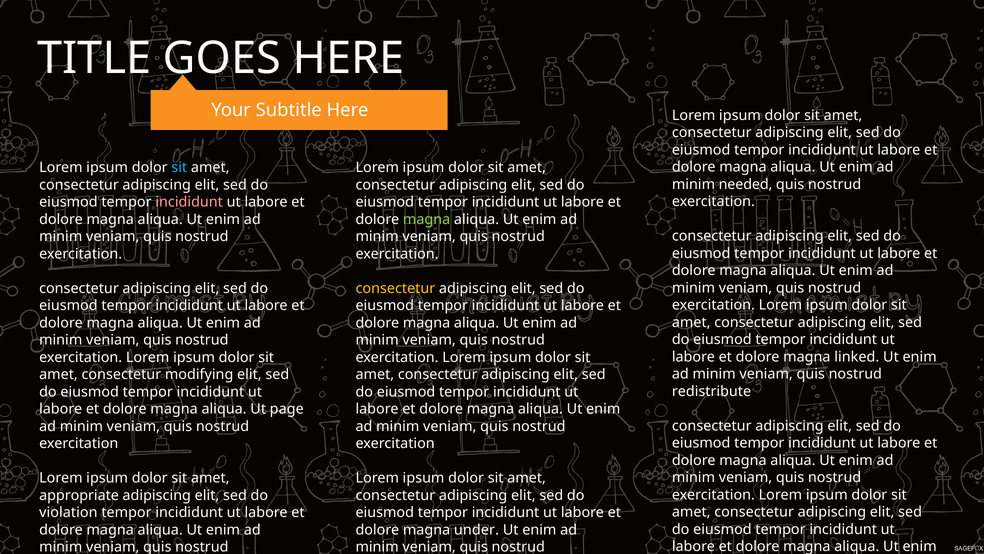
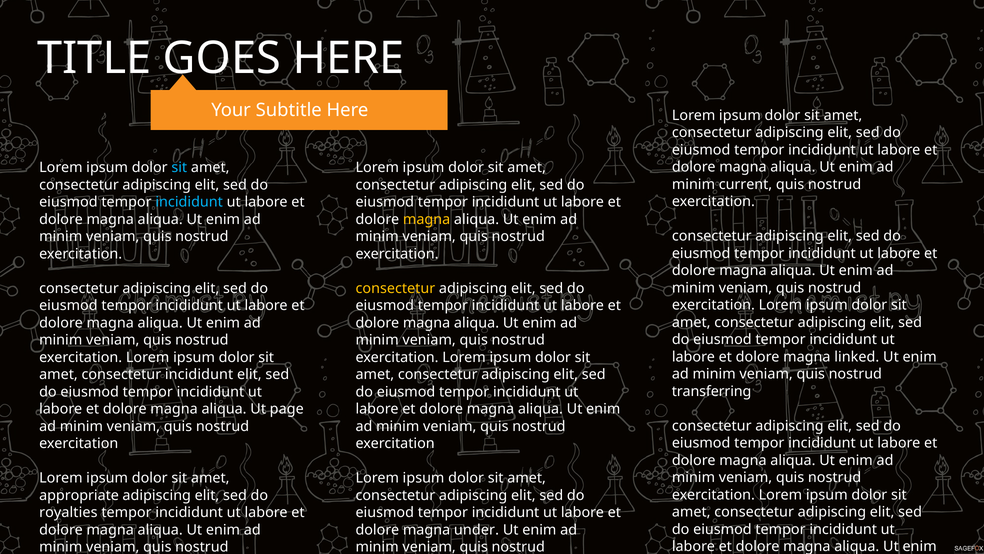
needed: needed -> current (745, 184)
incididunt colour: pink -> light blue (189, 202)
magna colour: light green -> yellow (427, 219)
consectetur modifying: modifying -> incididunt (199, 374)
redistribute: redistribute -> transferring (712, 391)
violation: violation -> royalties (68, 512)
